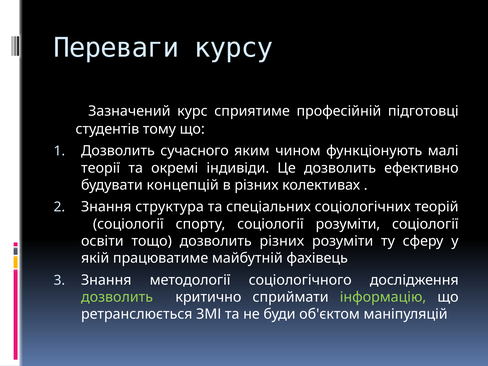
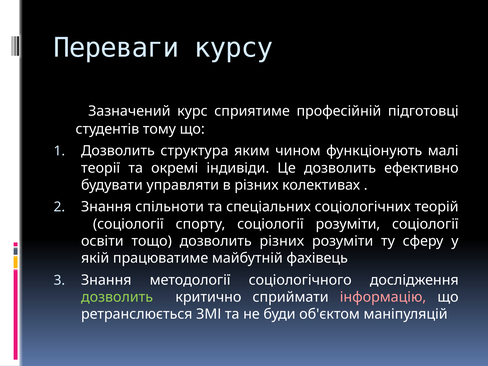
сучасного: сучасного -> структура (194, 151)
концепцій: концепцій -> управляти (183, 185)
структура: структура -> спільноти (170, 207)
інформацію colour: light green -> pink (383, 297)
